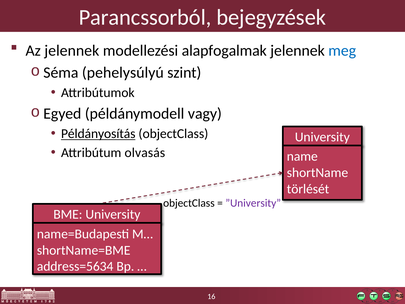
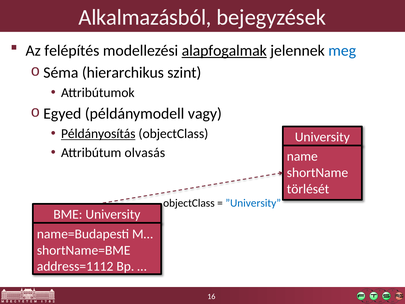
Parancssorból: Parancssorból -> Alkalmazásból (145, 18)
Az jelennek: jelennek -> felépítés (72, 51)
alapfogalmak underline: none -> present (224, 51)
pehelysúlyú: pehelysúlyú -> hierarchikus (123, 73)
”University colour: purple -> blue (253, 203)
address=5634: address=5634 -> address=1112 (75, 266)
